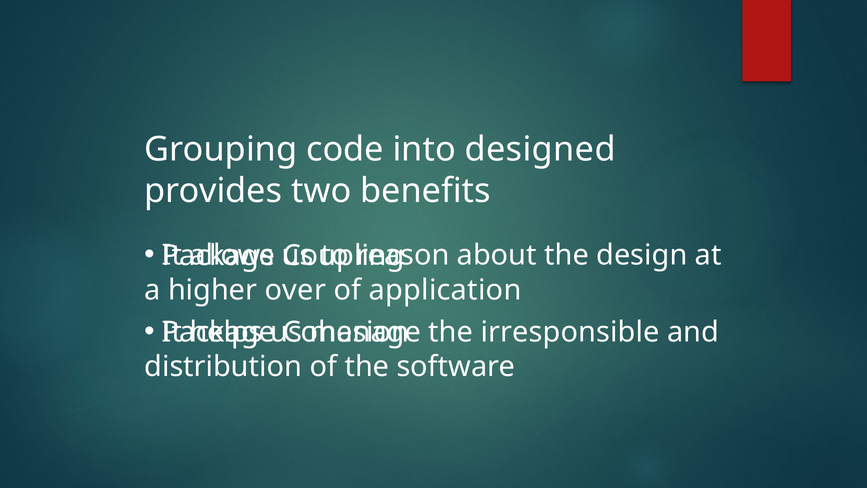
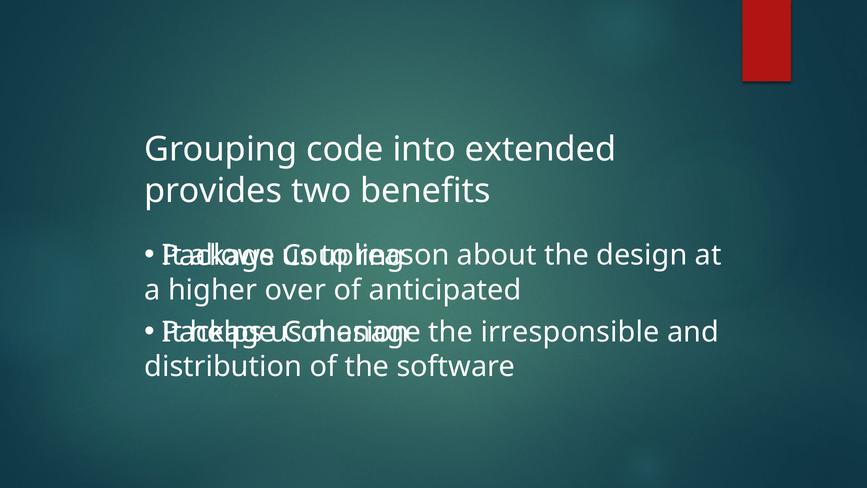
designed: designed -> extended (540, 149)
application: application -> anticipated (445, 290)
